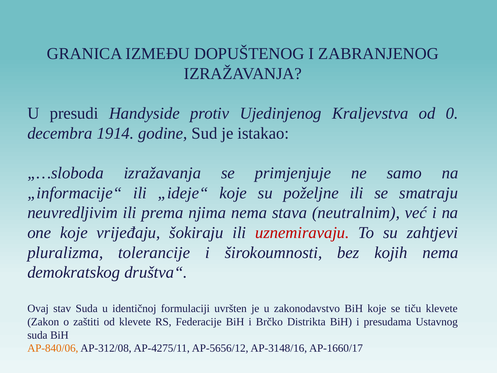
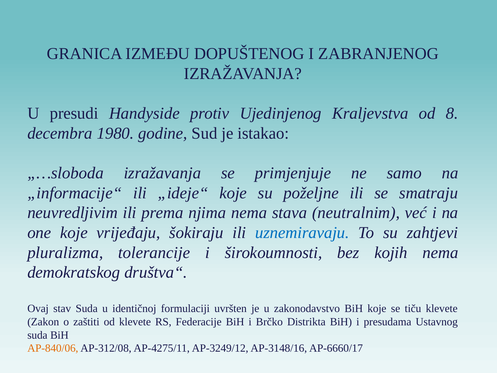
0: 0 -> 8 (452, 113)
1914: 1914 -> 1980 (115, 133)
uznemiravaju colour: red -> blue (302, 233)
AP-5656/12: AP-5656/12 -> AP-3249/12 (220, 348)
AP-1660/17: AP-1660/17 -> AP-6660/17 (336, 348)
